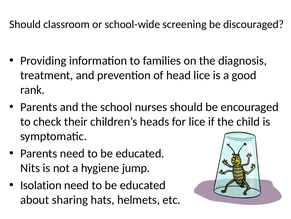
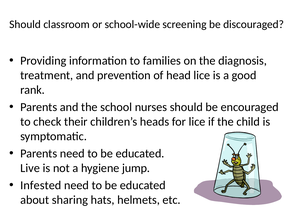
Nits: Nits -> Live (30, 168)
Isolation: Isolation -> Infested (41, 185)
